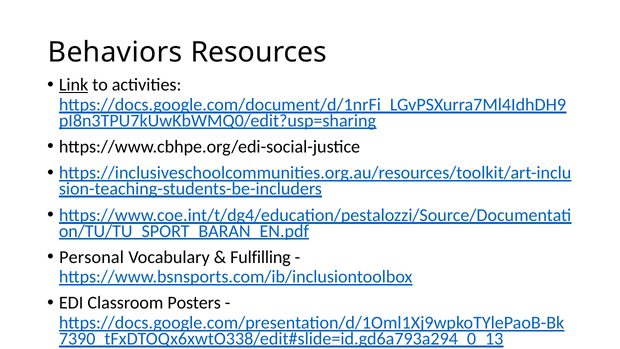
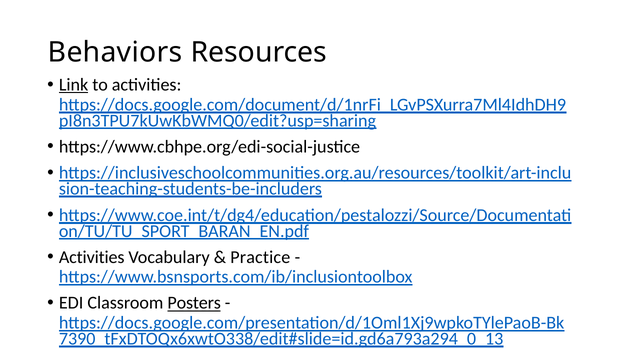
Personal: Personal -> Activities (92, 257)
Fulfilling: Fulfilling -> Practice (260, 257)
Posters underline: none -> present (194, 303)
